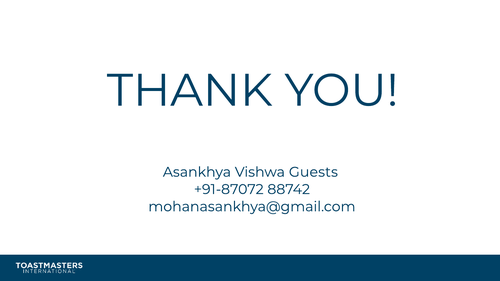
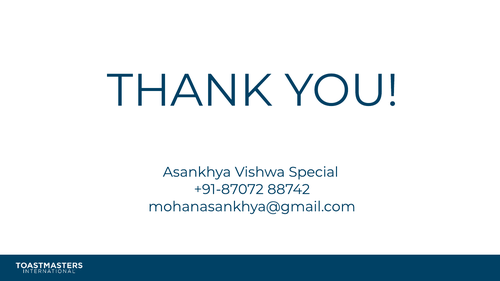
Guests: Guests -> Special (314, 172)
